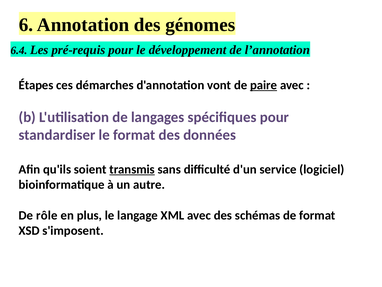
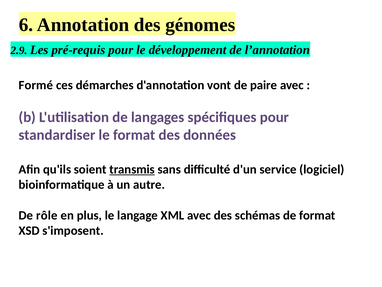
6.4: 6.4 -> 2.9 (19, 50)
Étapes: Étapes -> Formé (36, 85)
paire underline: present -> none (264, 85)
